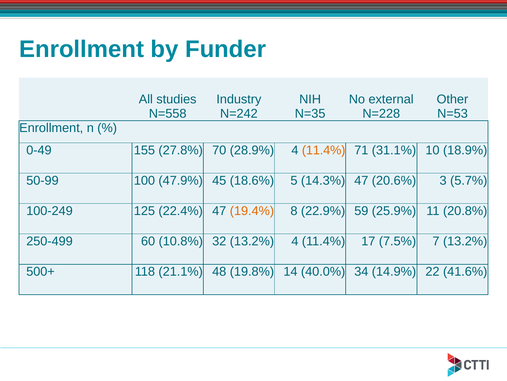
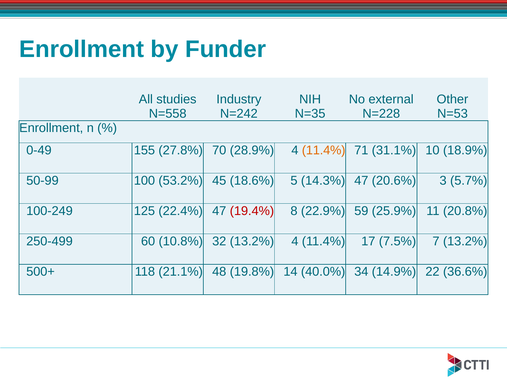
47.9%: 47.9% -> 53.2% (181, 180)
19.4% colour: orange -> red (252, 210)
41.6%: 41.6% -> 36.6% (465, 271)
